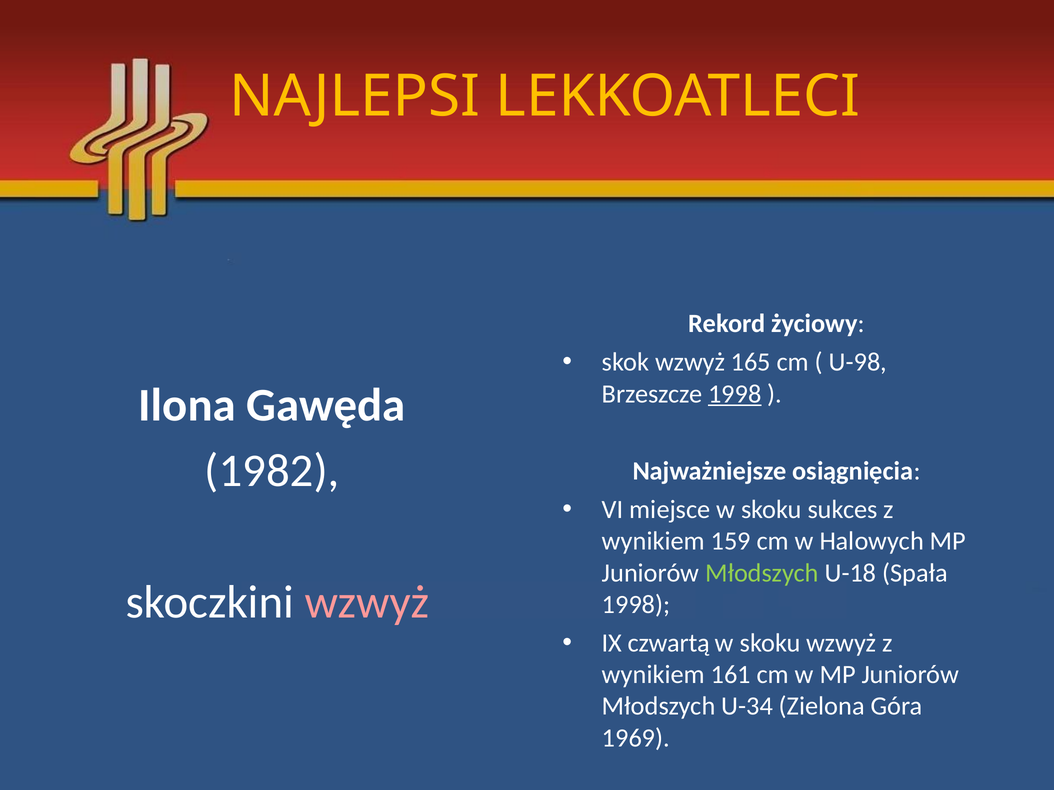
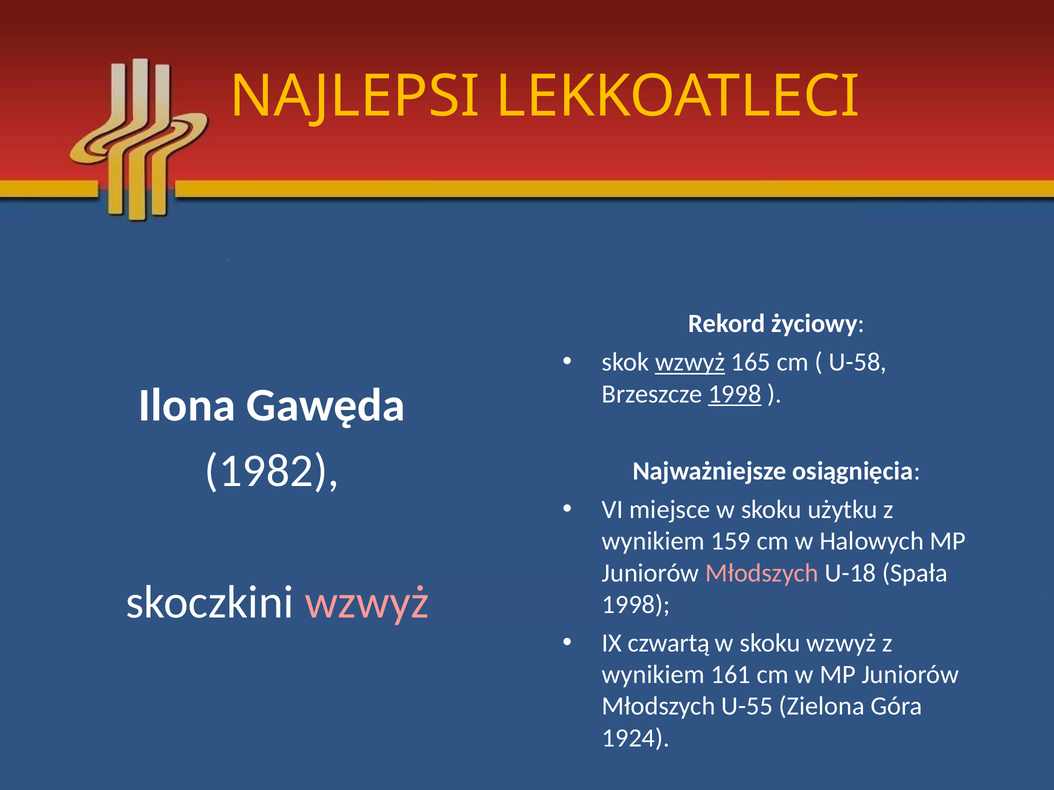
wzwyż underline: none -> present (690, 362)
U-98: U-98 -> U-58 (858, 362)
sukces: sukces -> użytku (843, 510)
Młodszych colour: light green -> pink (762, 573)
U-34: U-34 -> U-55 (747, 707)
1969: 1969 -> 1924 (636, 738)
